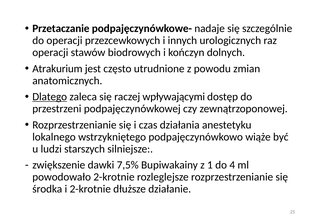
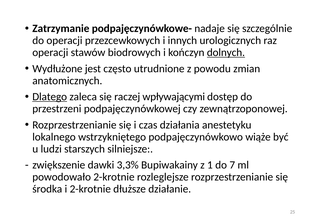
Przetaczanie: Przetaczanie -> Zatrzymanie (61, 28)
dolnych underline: none -> present (226, 52)
Atrakurium: Atrakurium -> Wydłużone (57, 68)
7,5%: 7,5% -> 3,3% (128, 165)
4: 4 -> 7 (232, 165)
